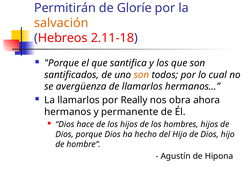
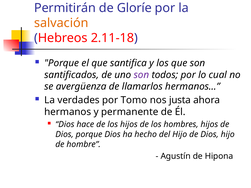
son colour: orange -> purple (141, 75)
La llamarlos: llamarlos -> verdades (79, 100)
Really: Really -> Tomo (134, 100)
obra: obra -> justa (180, 100)
